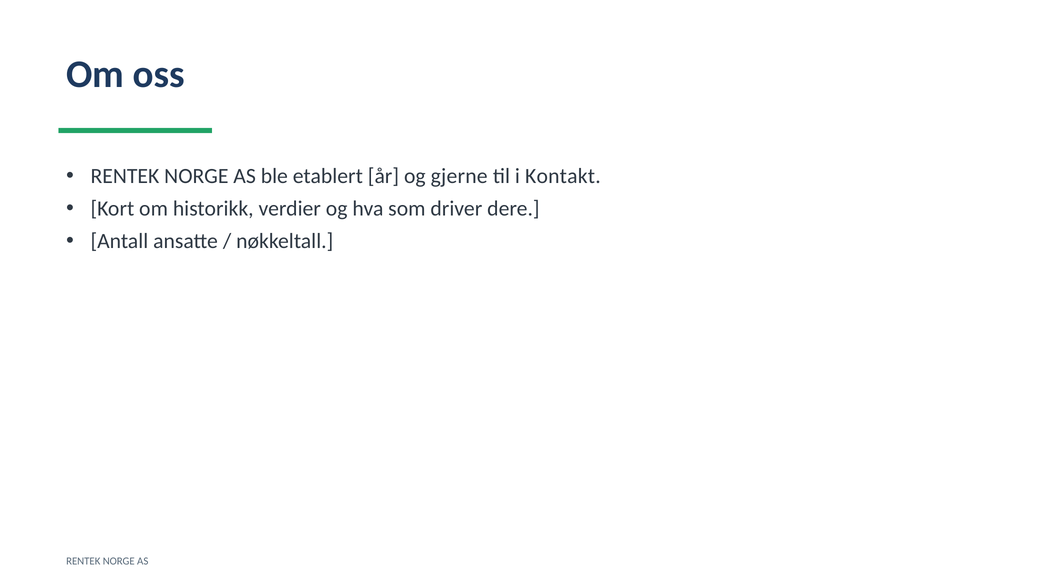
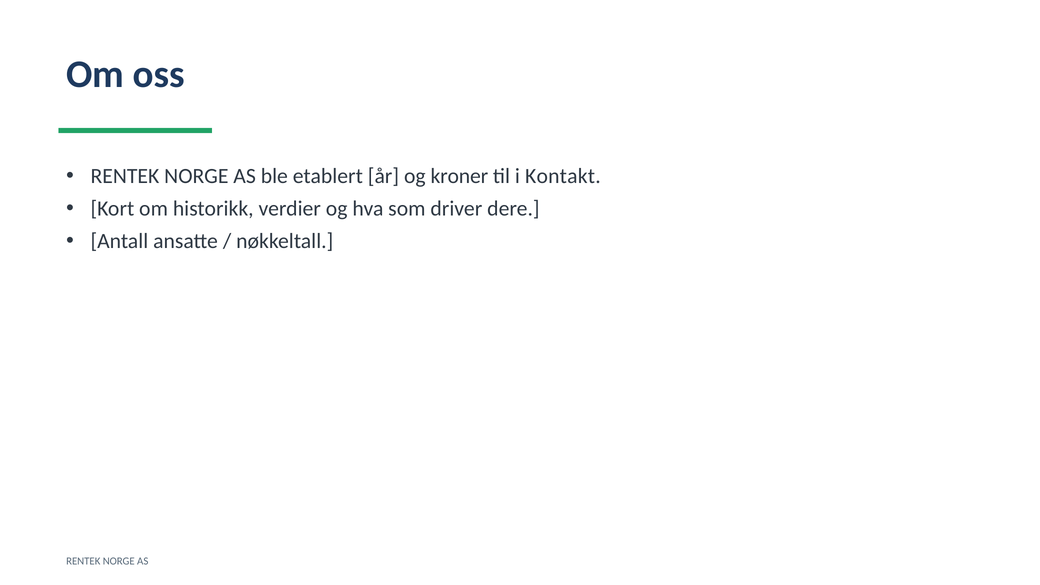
gjerne: gjerne -> kroner (459, 176)
